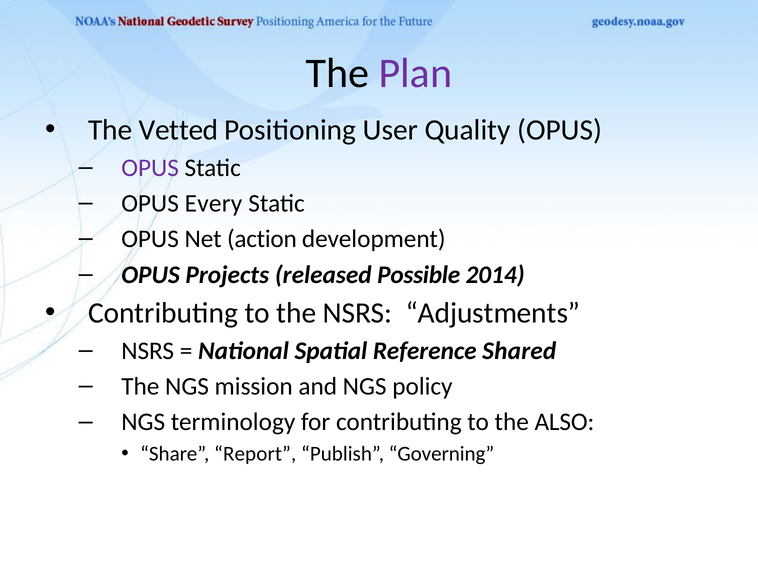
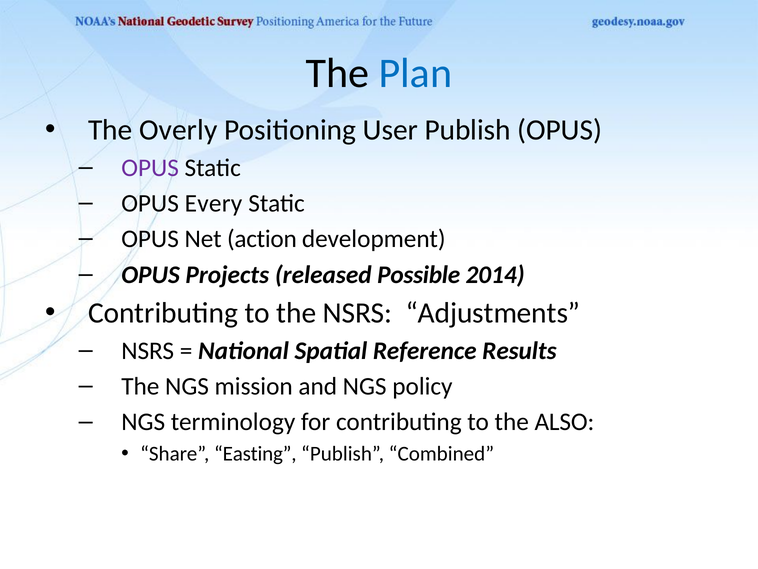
Plan colour: purple -> blue (415, 73)
Vetted: Vetted -> Overly (178, 130)
User Quality: Quality -> Publish (468, 130)
Shared: Shared -> Results (519, 351)
Report: Report -> Easting (255, 453)
Governing: Governing -> Combined (441, 453)
